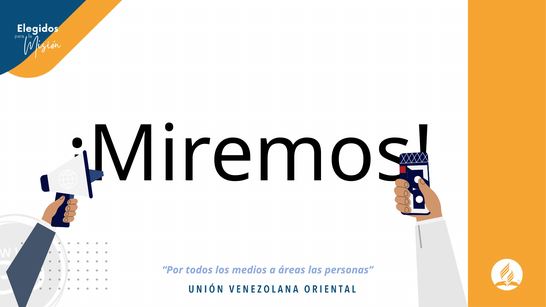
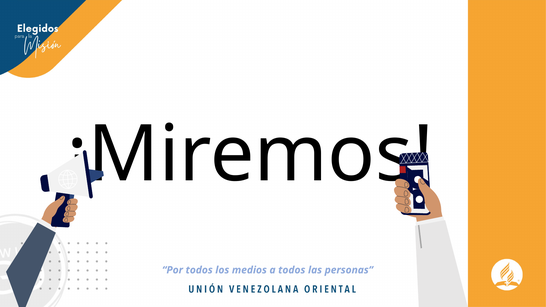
a áreas: áreas -> todos (292, 270)
